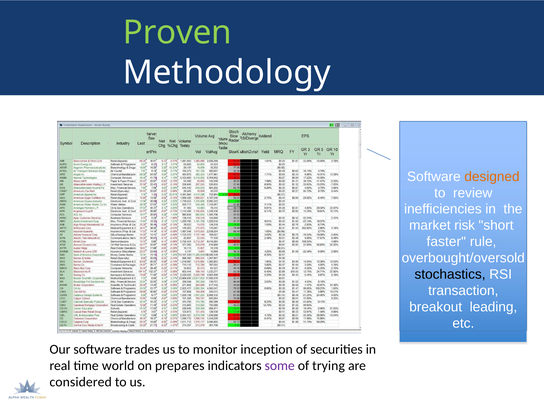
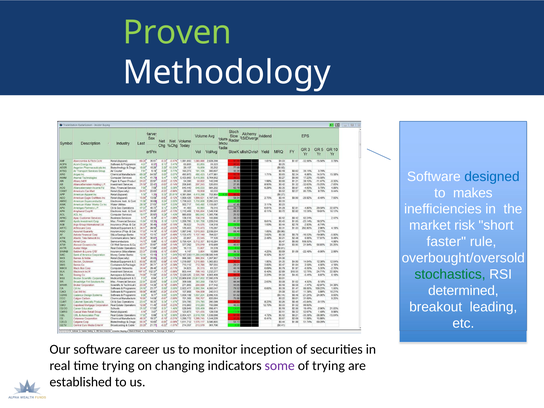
designed colour: orange -> blue (492, 177)
review: review -> makes (473, 193)
stochastics colour: black -> green (450, 274)
transaction: transaction -> determined (463, 291)
trades: trades -> career (142, 349)
time world: world -> trying (118, 366)
prepares: prepares -> changing (180, 366)
considered: considered -> established (81, 382)
